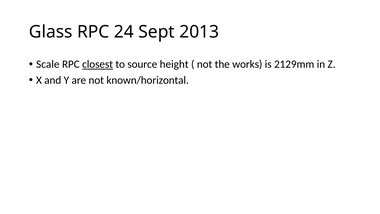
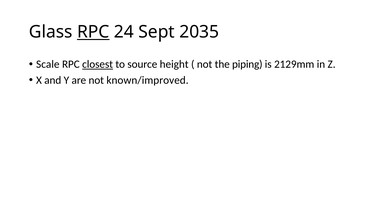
RPC underline: none -> present (93, 32)
2013: 2013 -> 2035 (199, 32)
works: works -> piping (247, 64)
known/horizontal: known/horizontal -> known/improved (148, 80)
